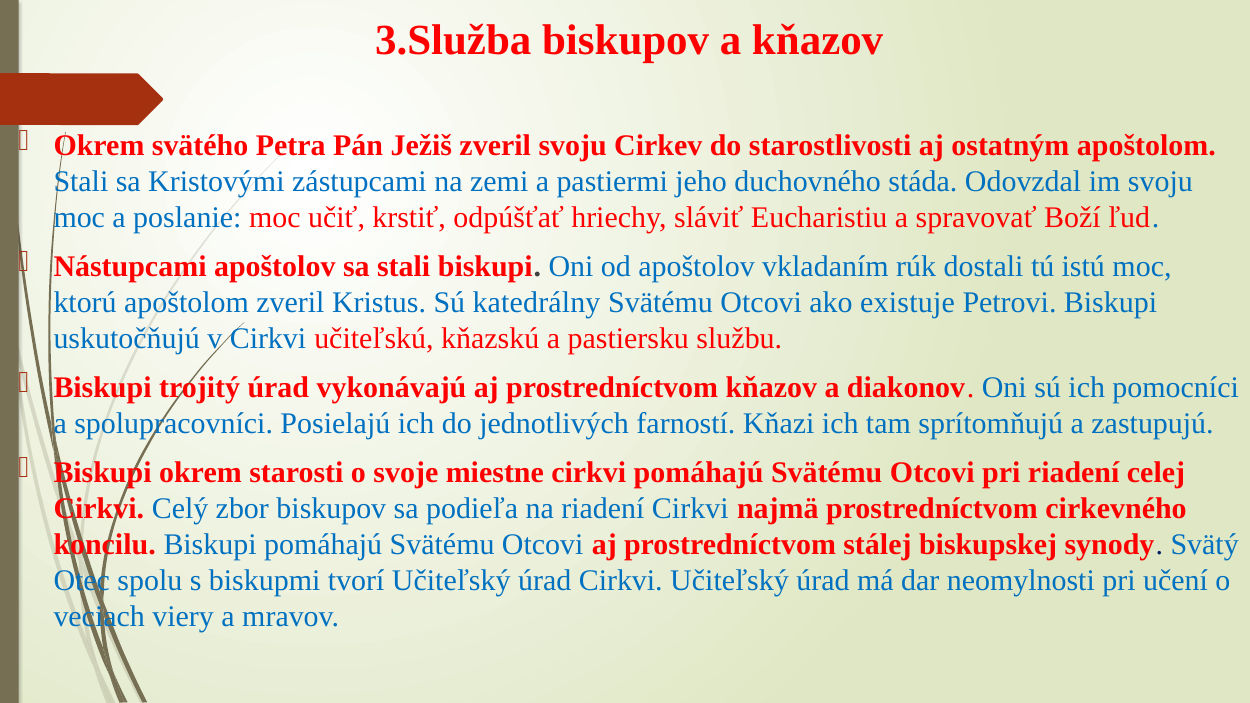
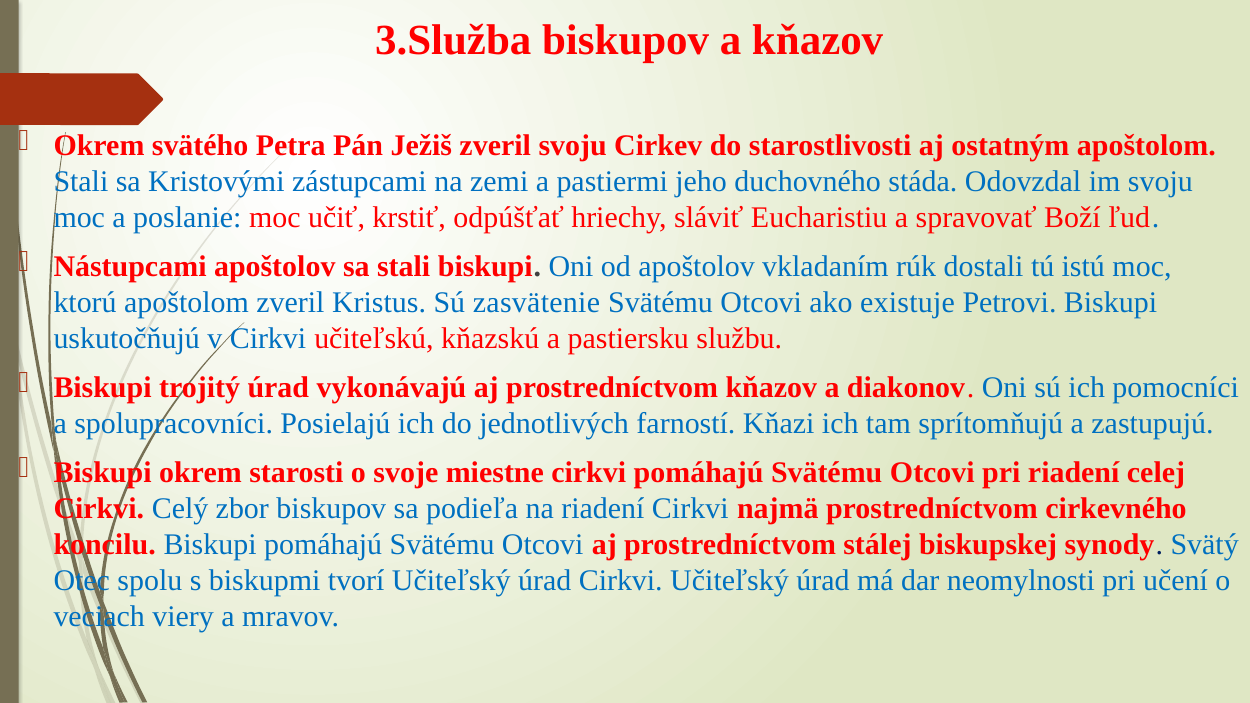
katedrálny: katedrálny -> zasvätenie (536, 303)
